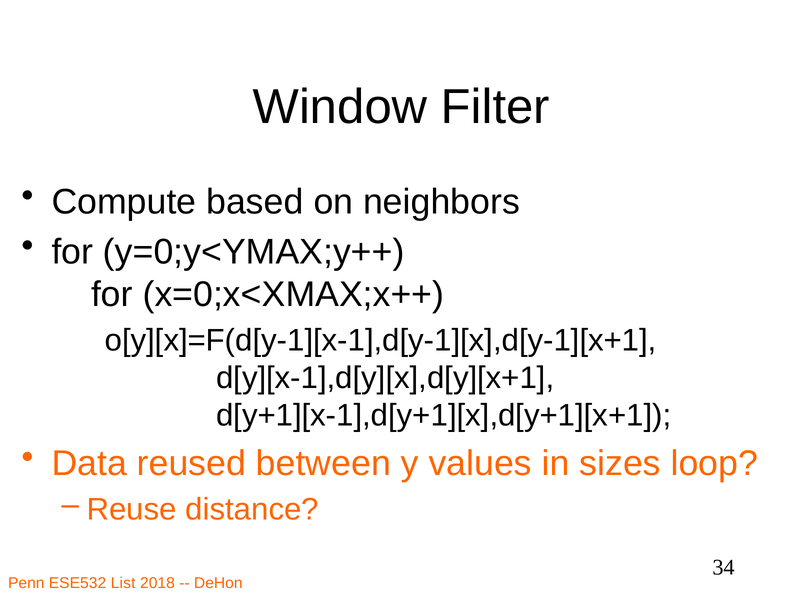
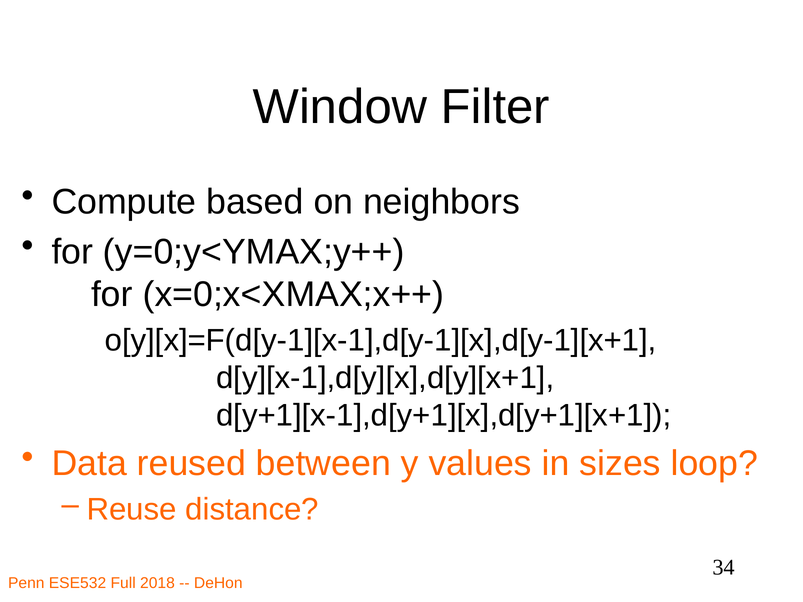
List: List -> Full (123, 583)
